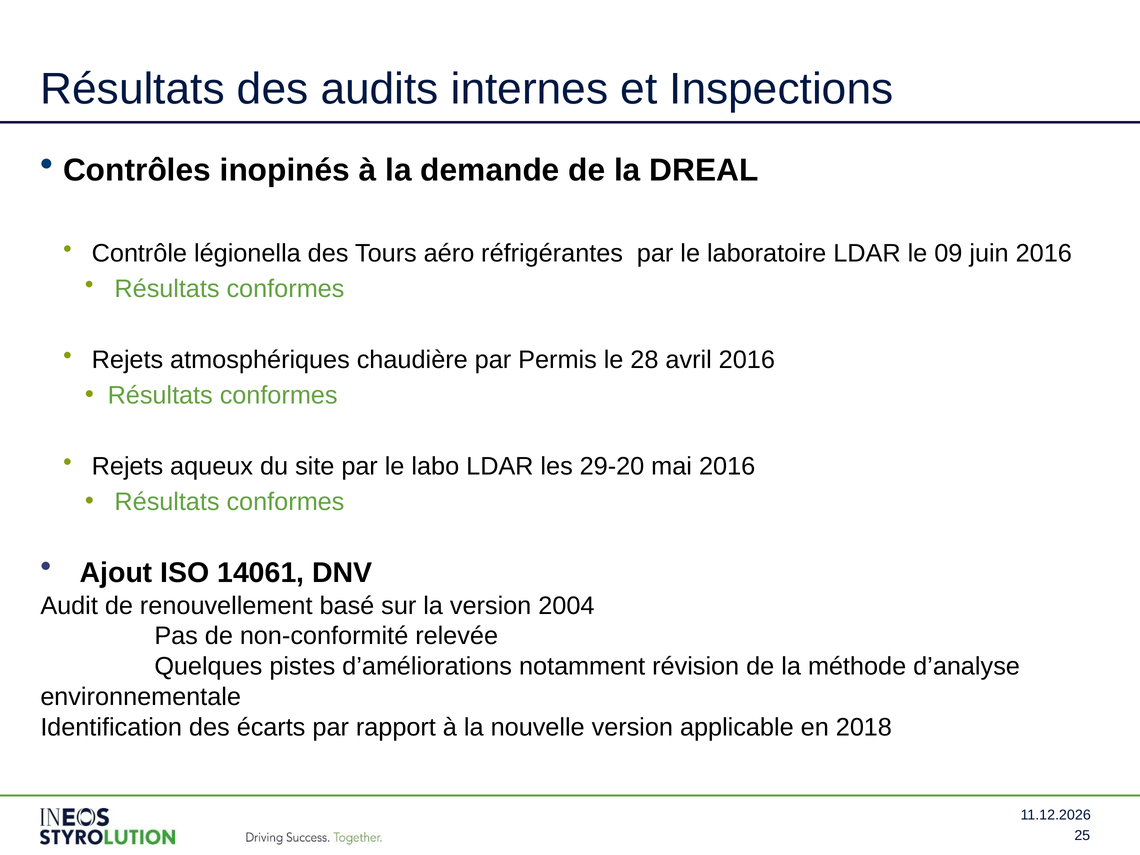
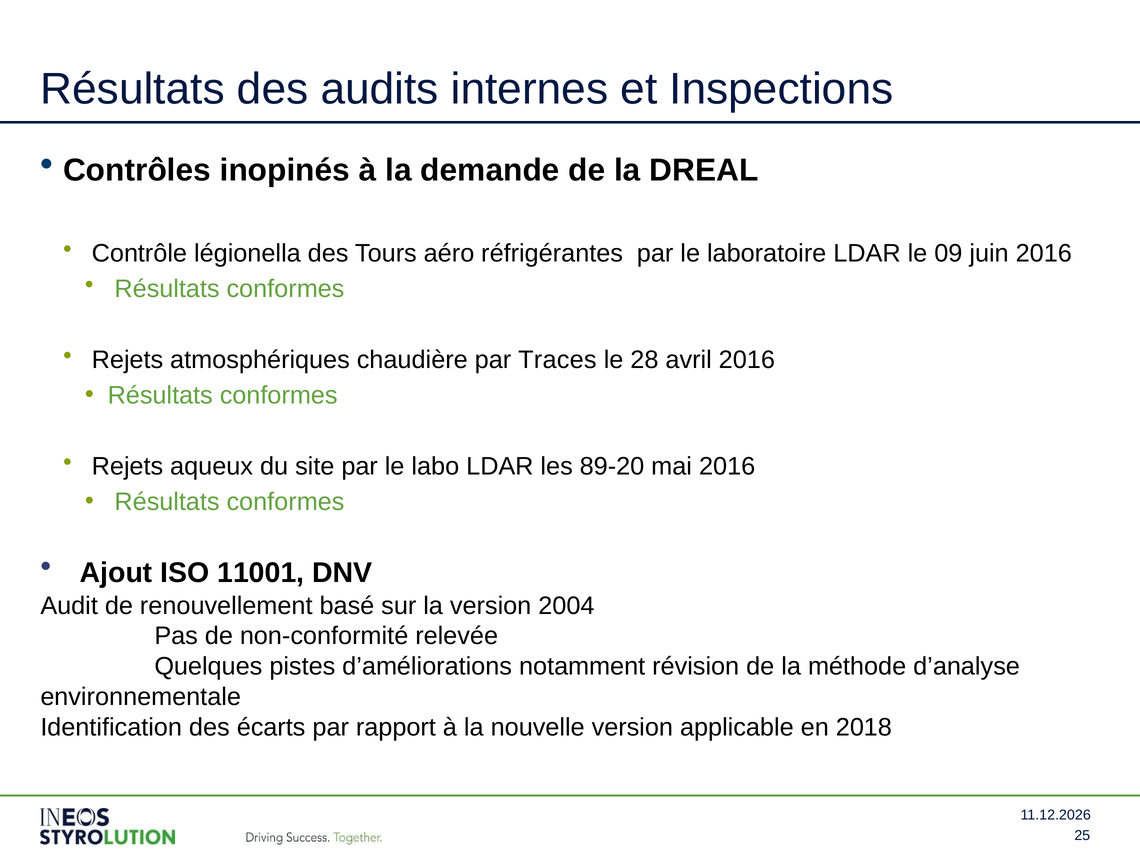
Permis: Permis -> Traces (557, 360)
29-20: 29-20 -> 89-20 (612, 466)
14061: 14061 -> 11001 (261, 573)
